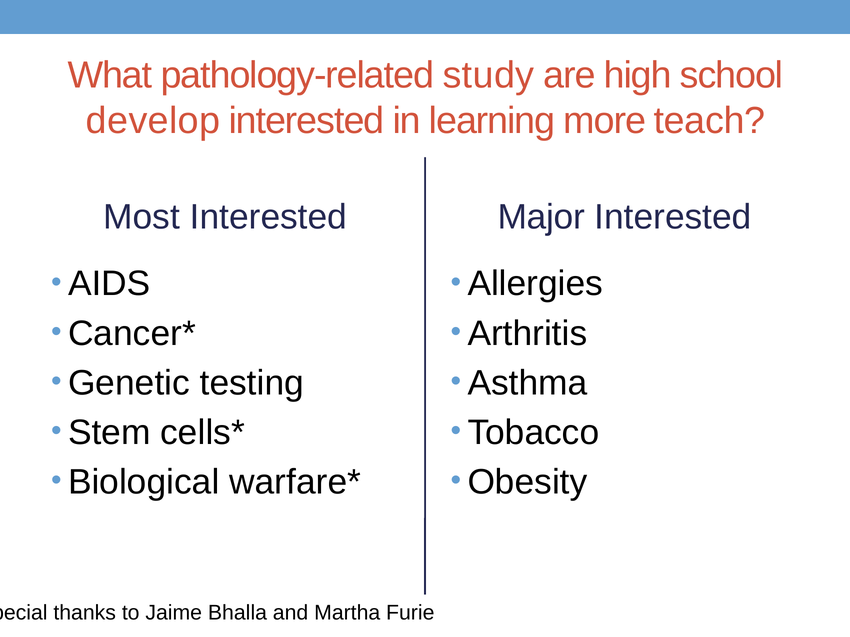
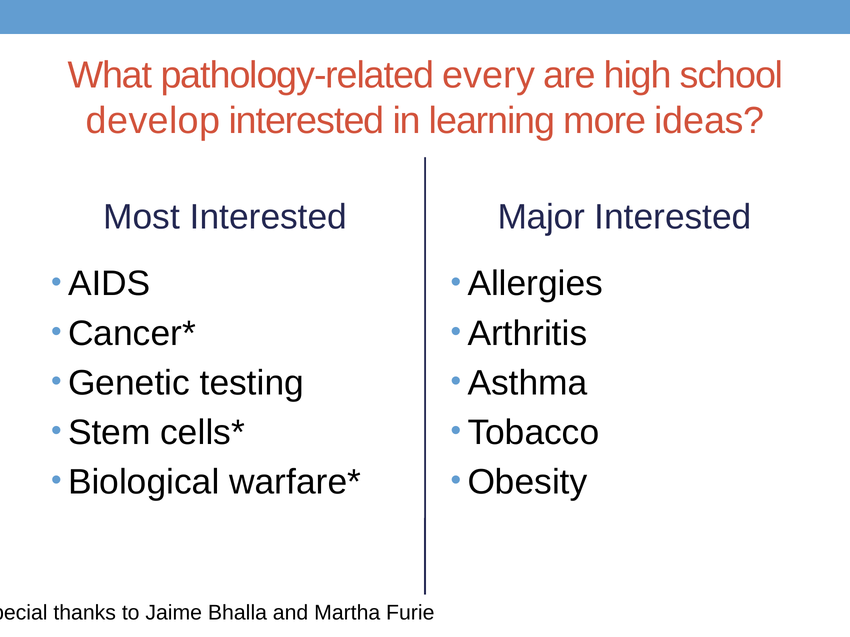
study: study -> every (489, 76)
teach: teach -> ideas (709, 121)
